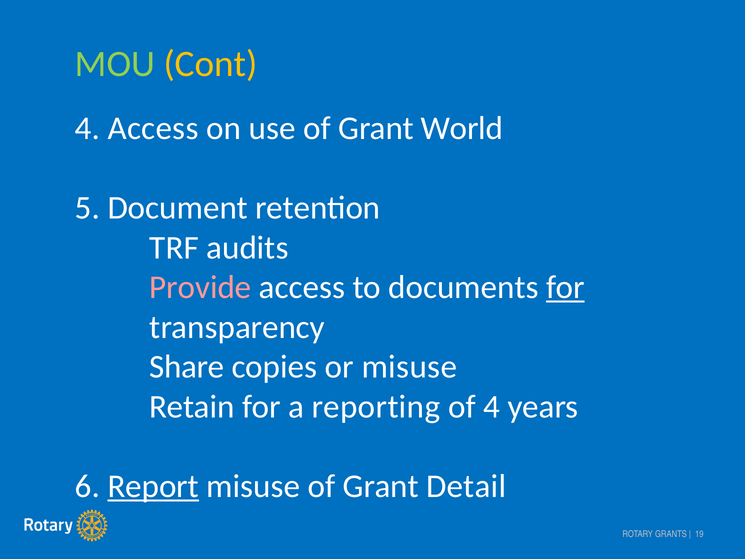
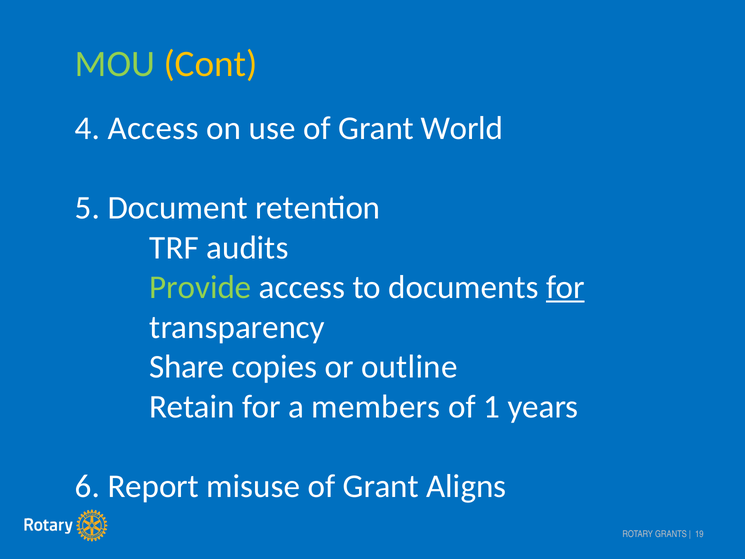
Provide colour: pink -> light green (200, 287)
or misuse: misuse -> outline (409, 367)
reporting: reporting -> members (376, 407)
of 4: 4 -> 1 (492, 407)
Report underline: present -> none (153, 486)
Detail: Detail -> Aligns (466, 486)
